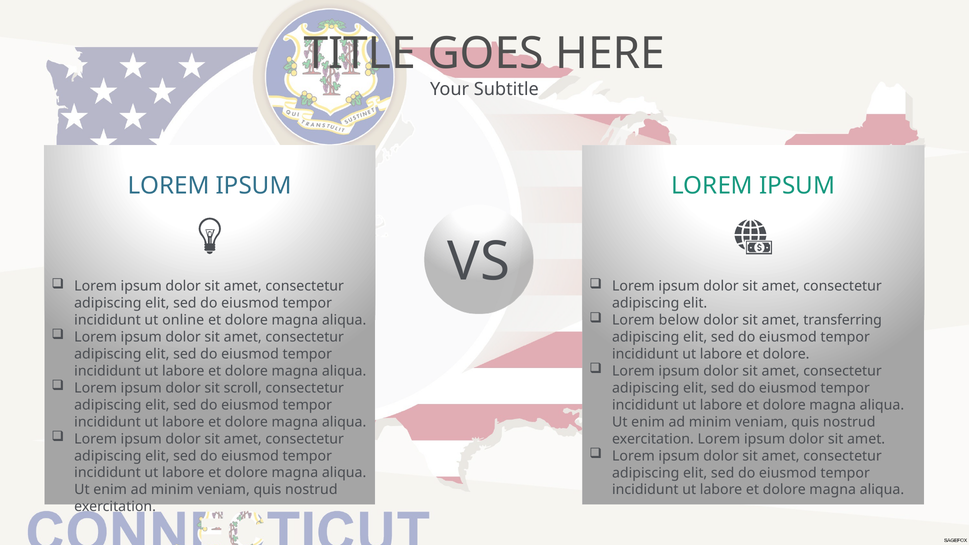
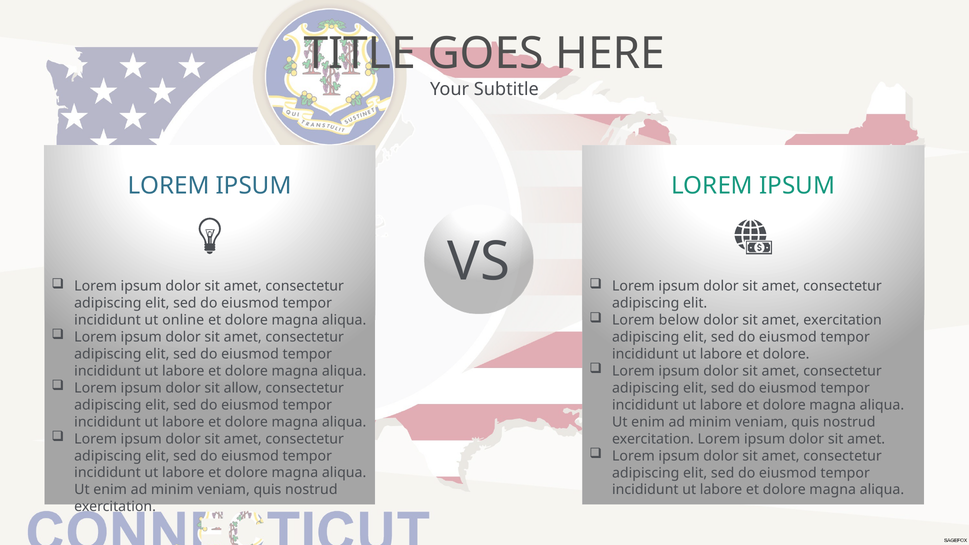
amet transferring: transferring -> exercitation (843, 320)
scroll: scroll -> allow (243, 388)
